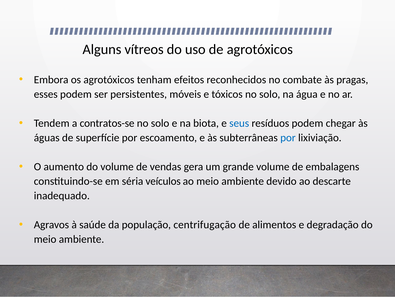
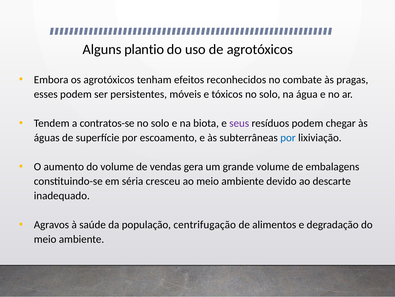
vítreos: vítreos -> plantio (144, 49)
seus colour: blue -> purple (239, 123)
veículos: veículos -> cresceu (163, 181)
